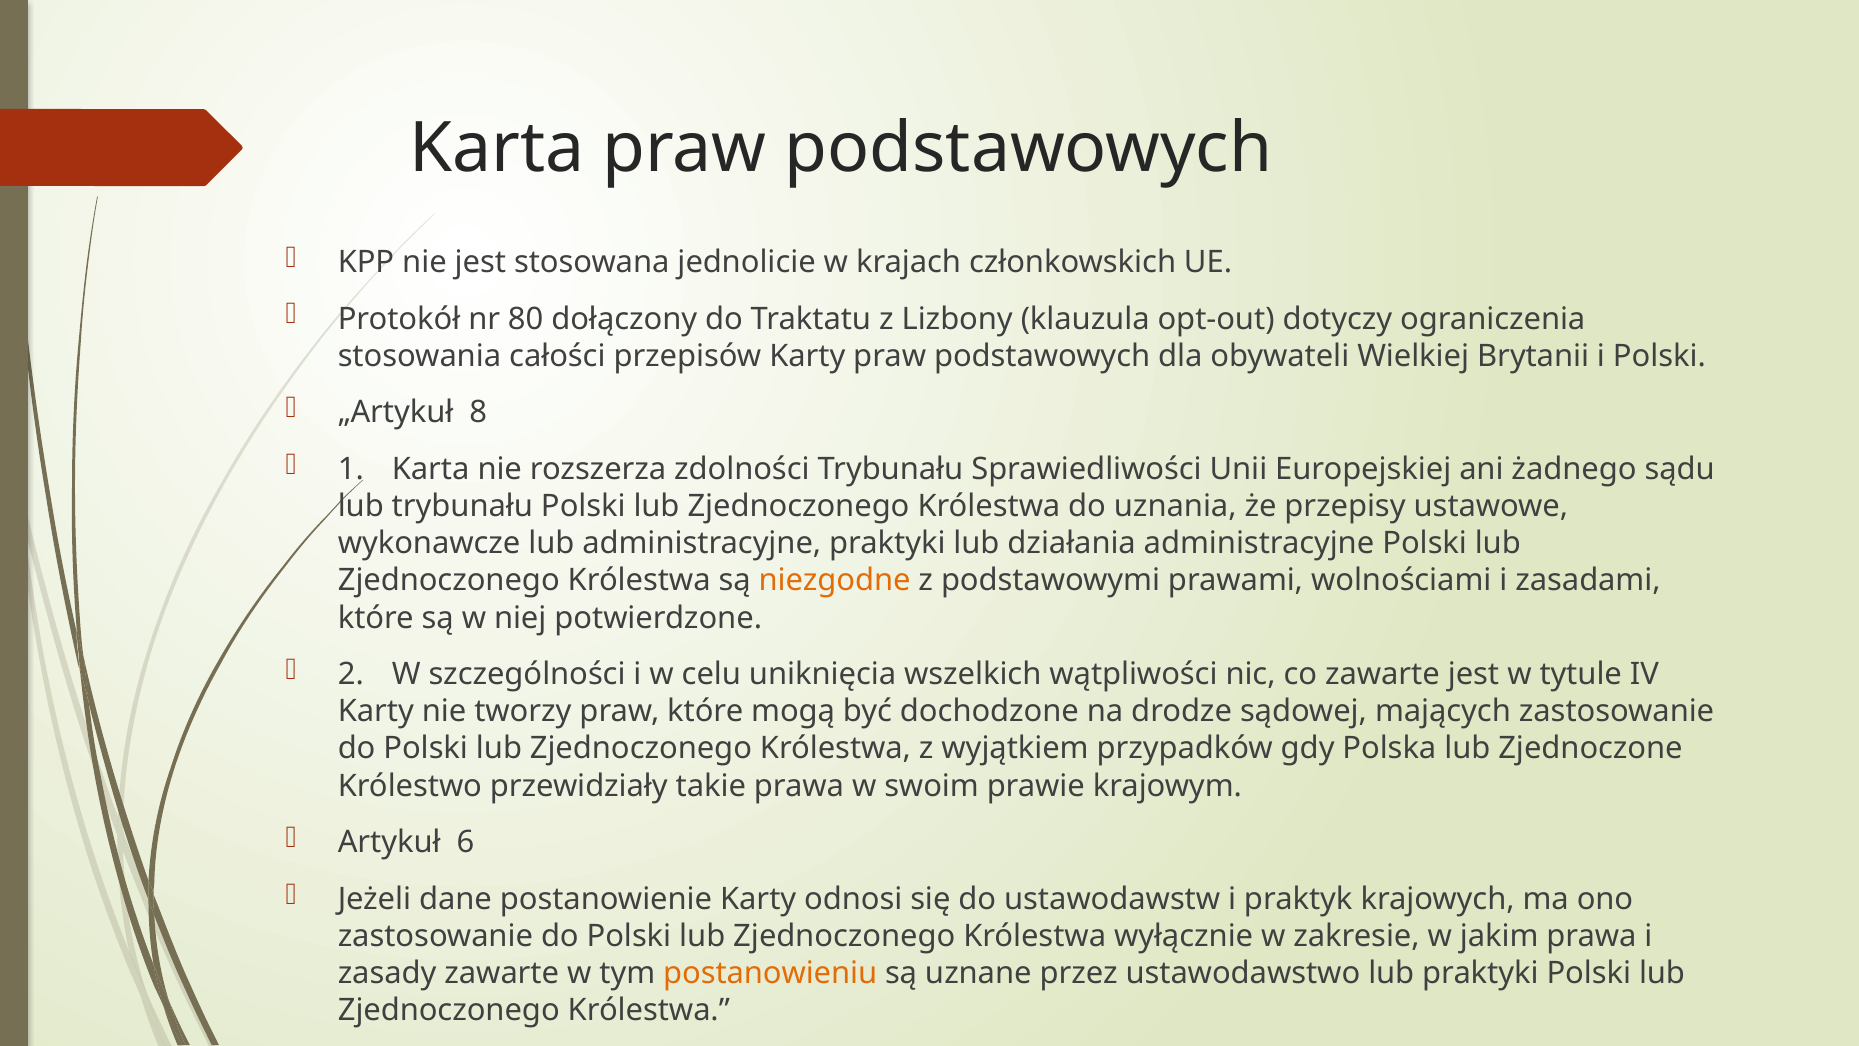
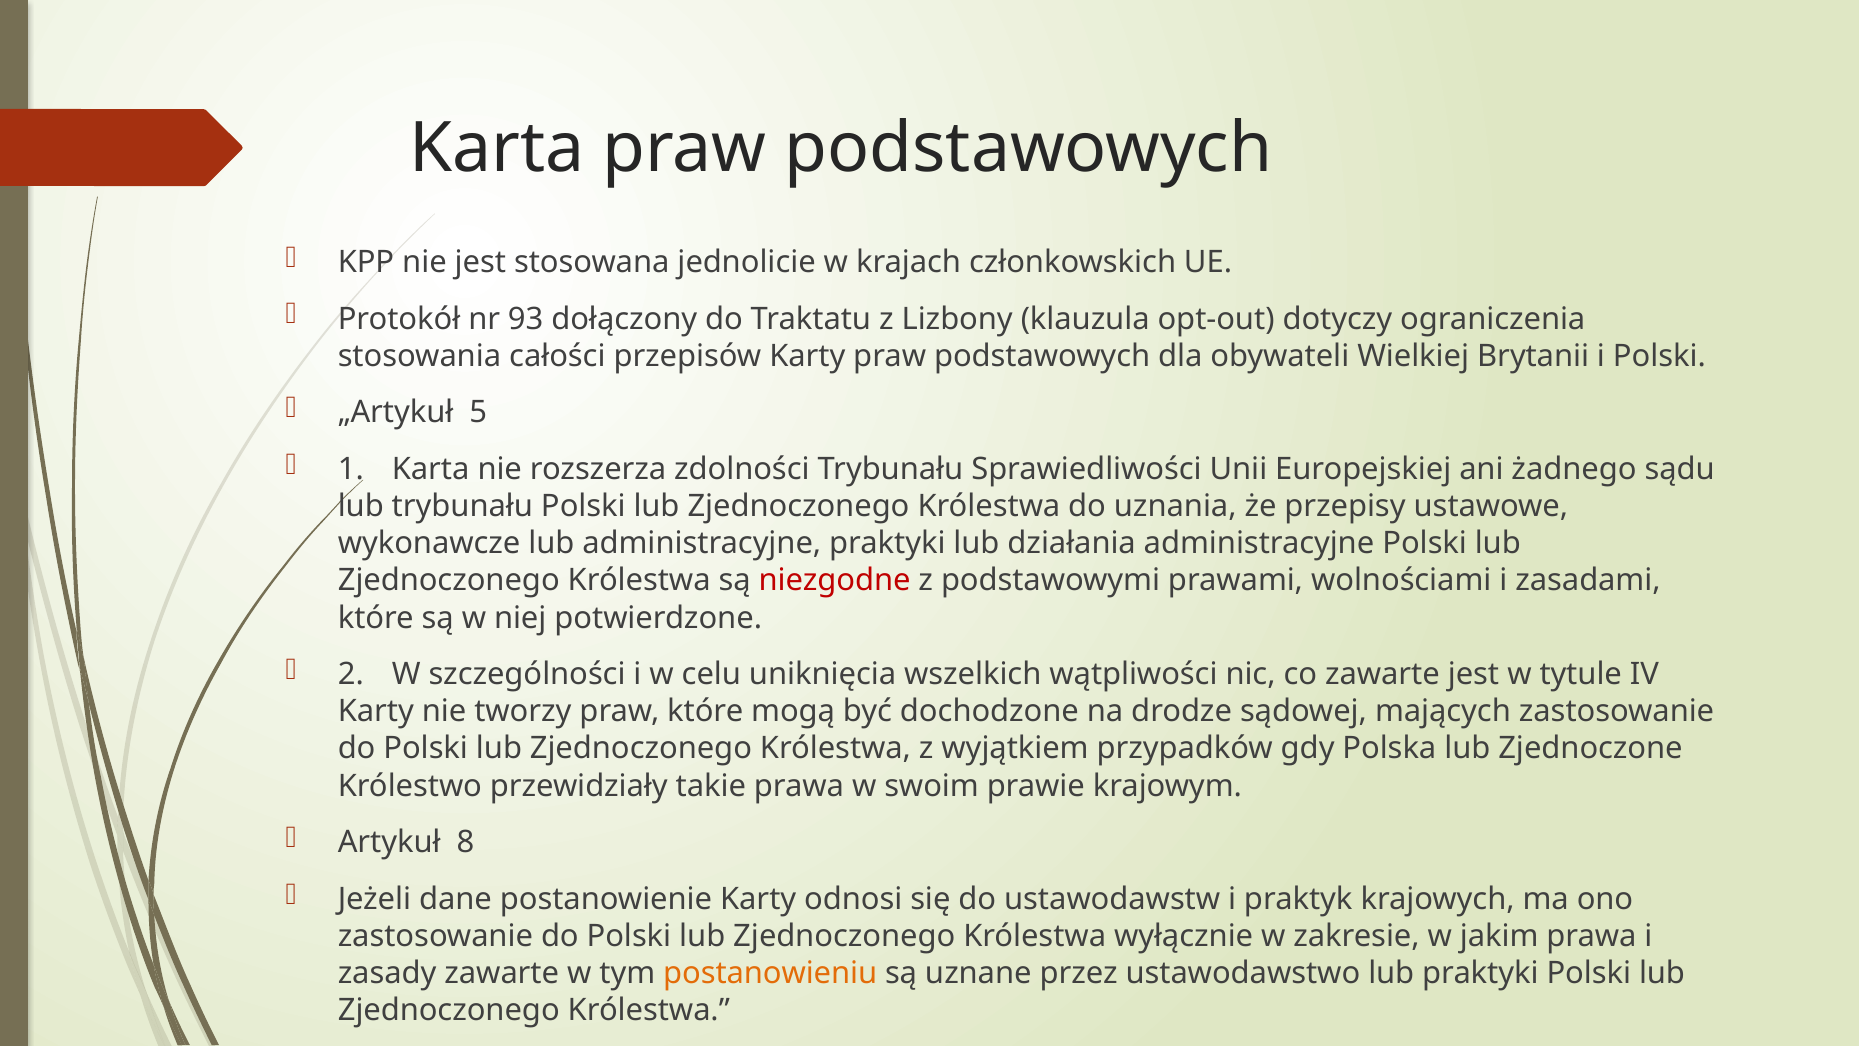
80: 80 -> 93 (526, 319)
8: 8 -> 5 (478, 412)
niezgodne colour: orange -> red (835, 580)
6: 6 -> 8 (465, 842)
